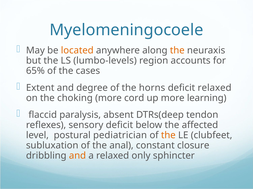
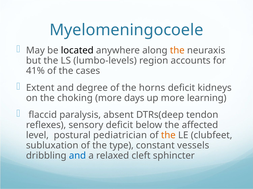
located colour: orange -> black (77, 51)
65%: 65% -> 41% (35, 71)
deficit relaxed: relaxed -> kidneys (215, 88)
cord: cord -> days (134, 98)
anal: anal -> type (121, 146)
closure: closure -> vessels (193, 146)
and colour: orange -> blue (77, 156)
only: only -> cleft (141, 156)
